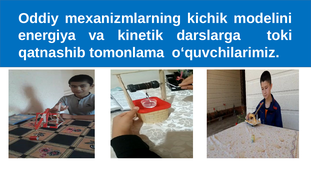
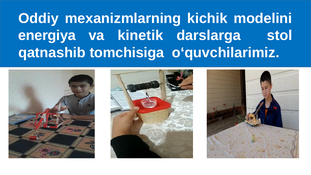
toki: toki -> stol (280, 35)
tomonlama: tomonlama -> tomchisiga (127, 53)
